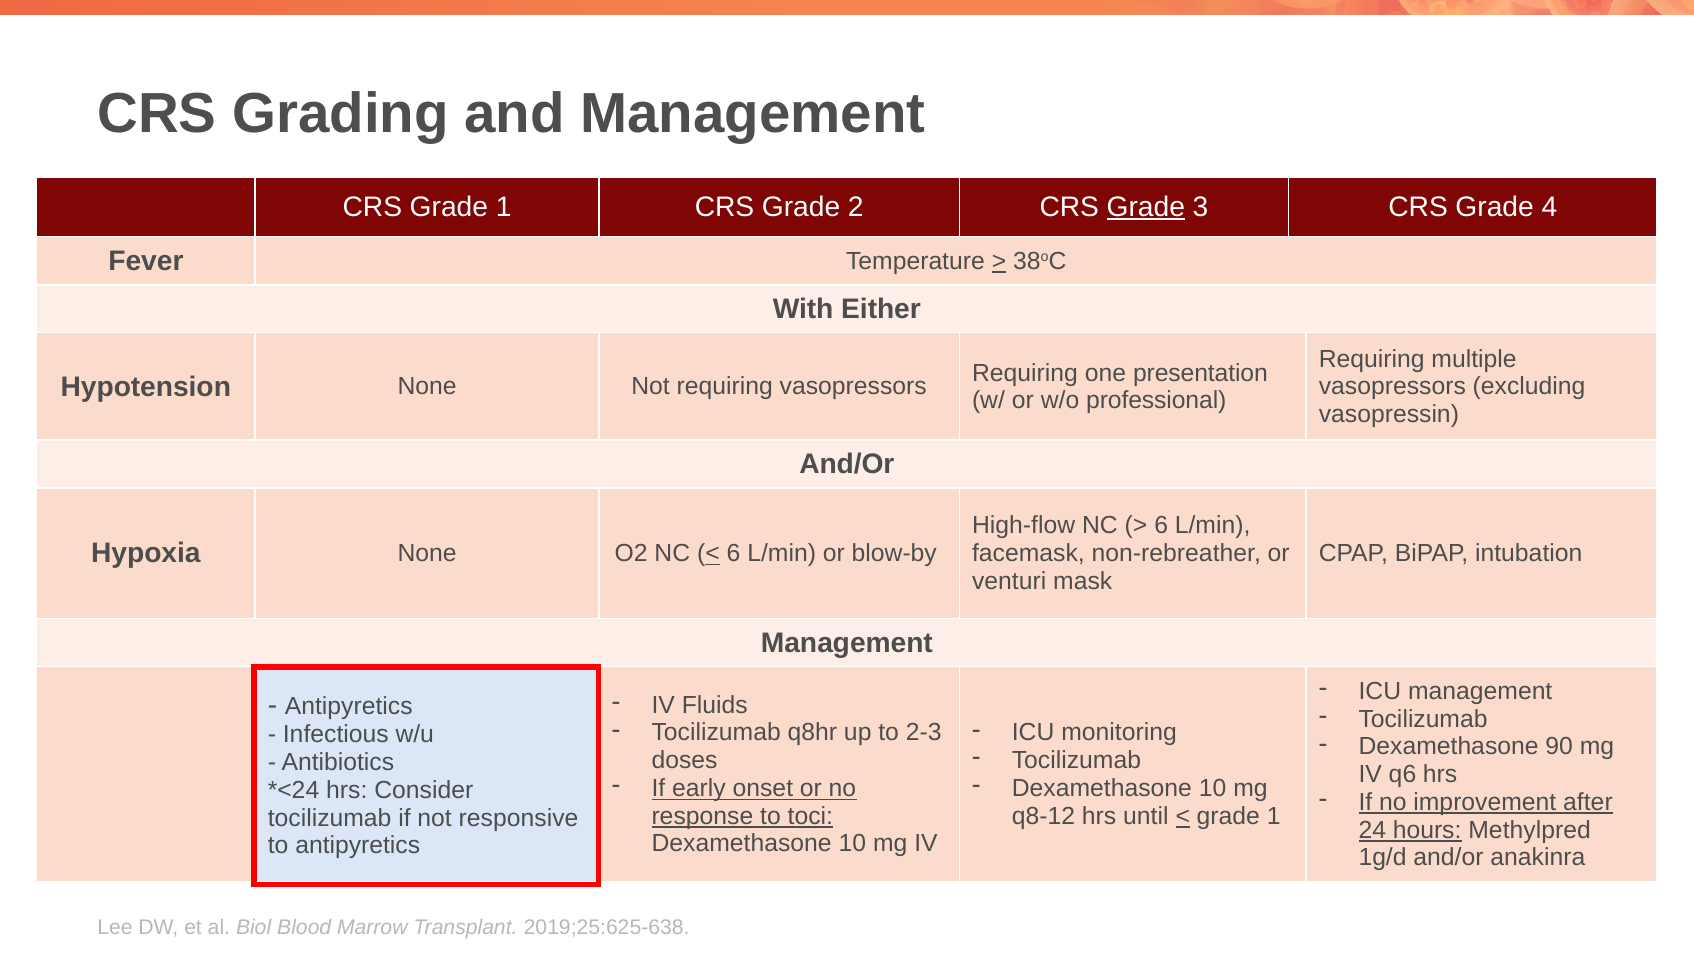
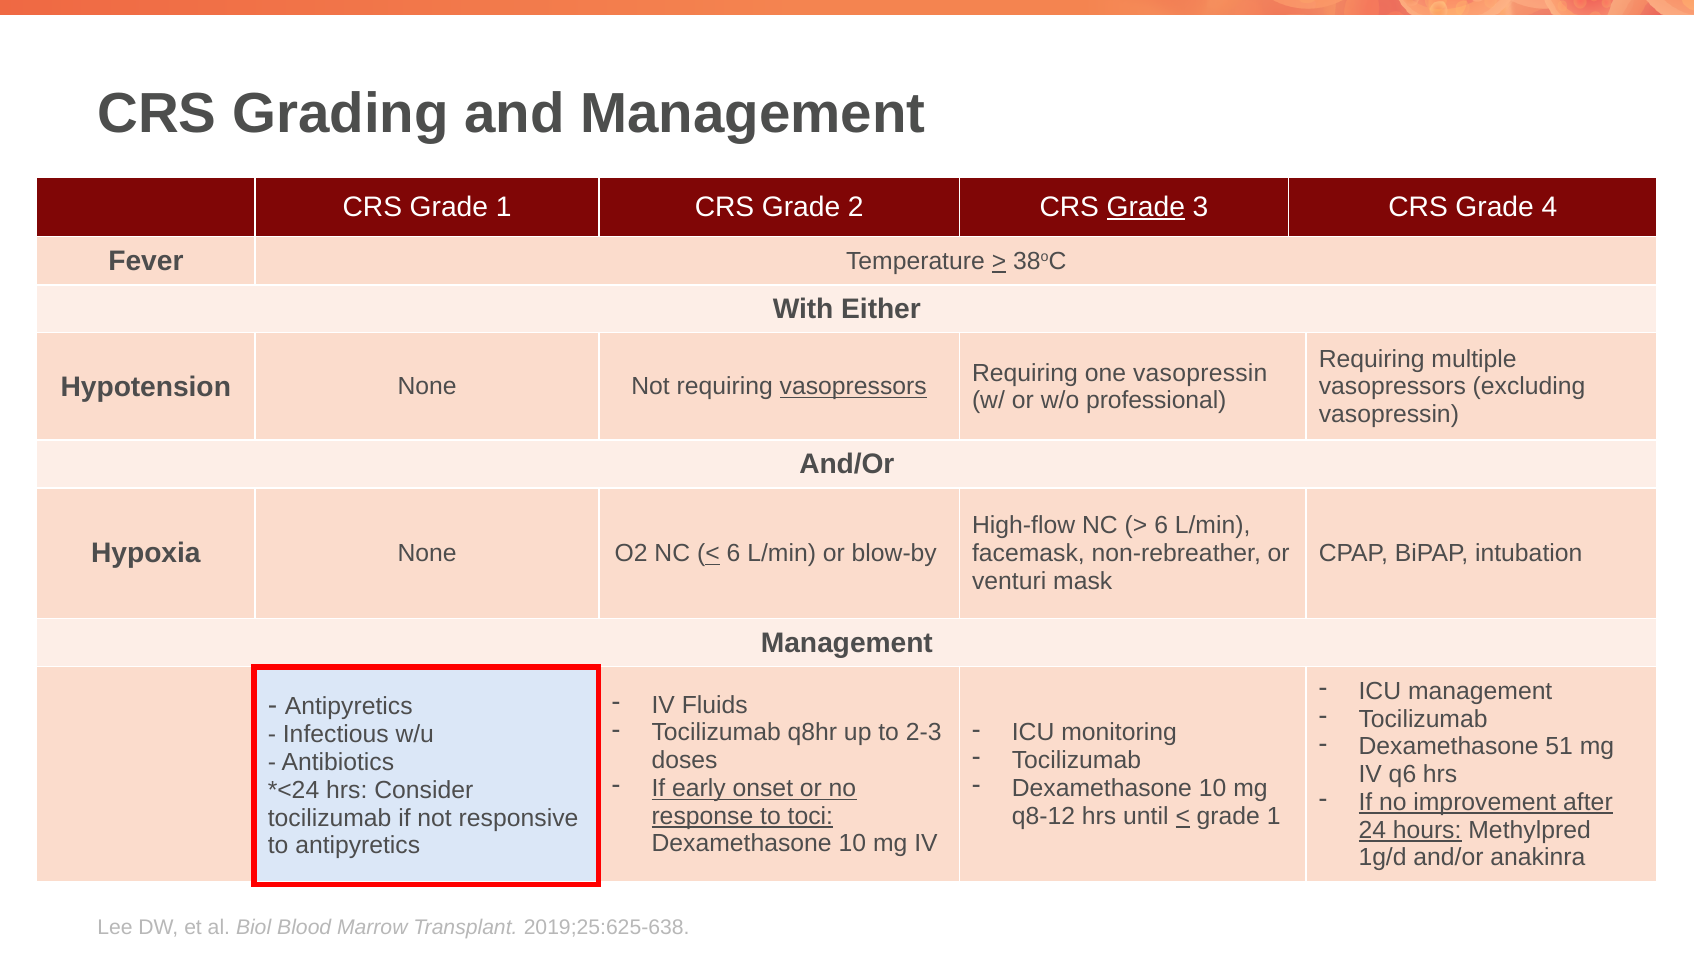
one presentation: presentation -> vasopressin (1200, 373)
vasopressors underline: none -> present (853, 387)
90: 90 -> 51 (1559, 747)
